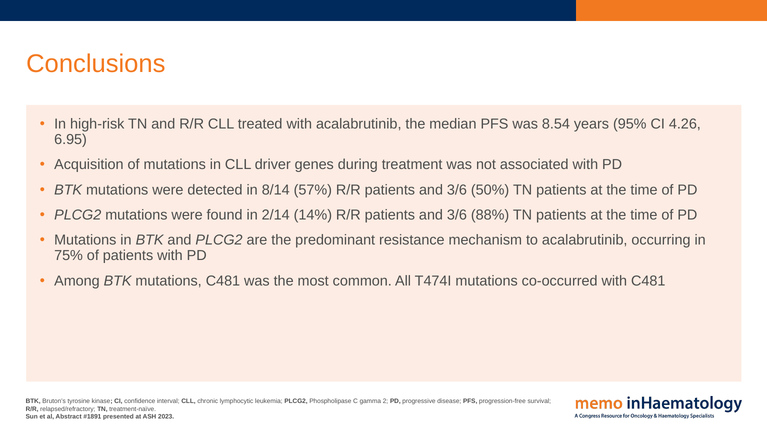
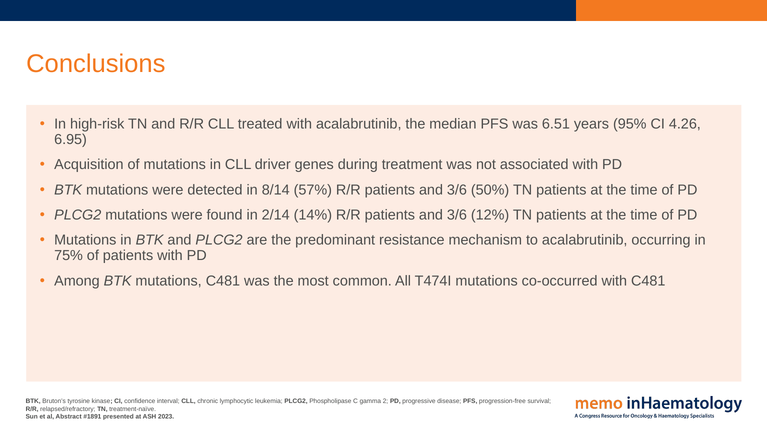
8.54: 8.54 -> 6.51 (556, 124)
88%: 88% -> 12% (490, 215)
